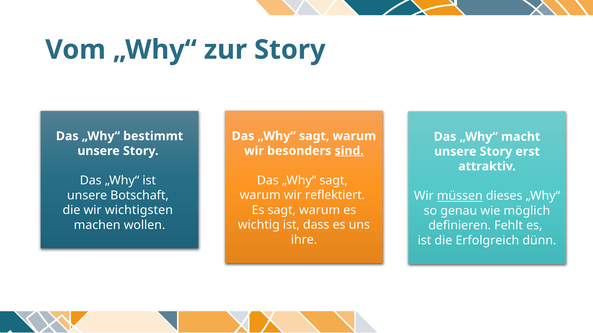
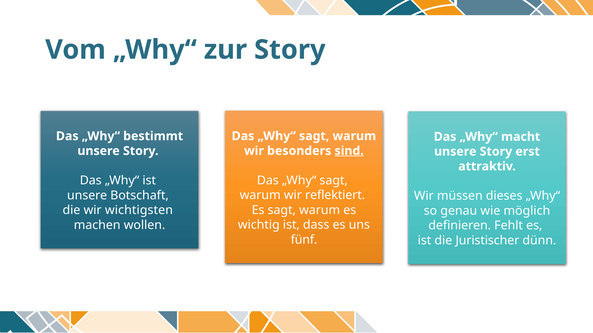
müssen underline: present -> none (460, 196)
ihre: ihre -> fünf (304, 240)
Erfolgreich: Erfolgreich -> Juristischer (487, 241)
